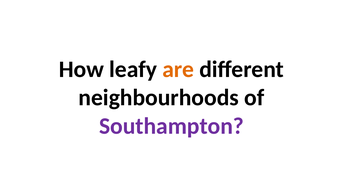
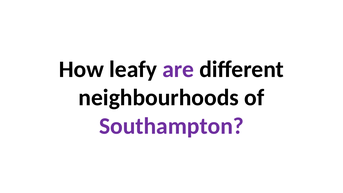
are colour: orange -> purple (178, 69)
